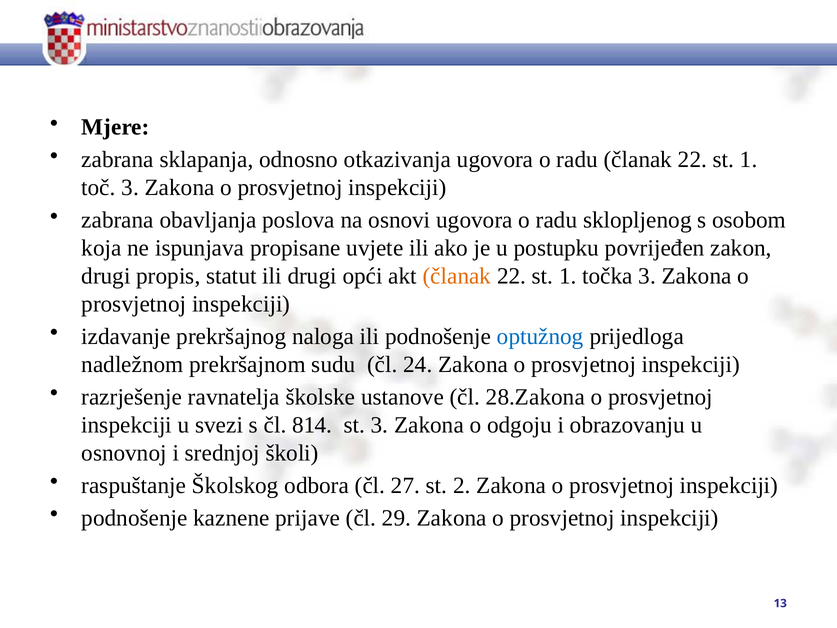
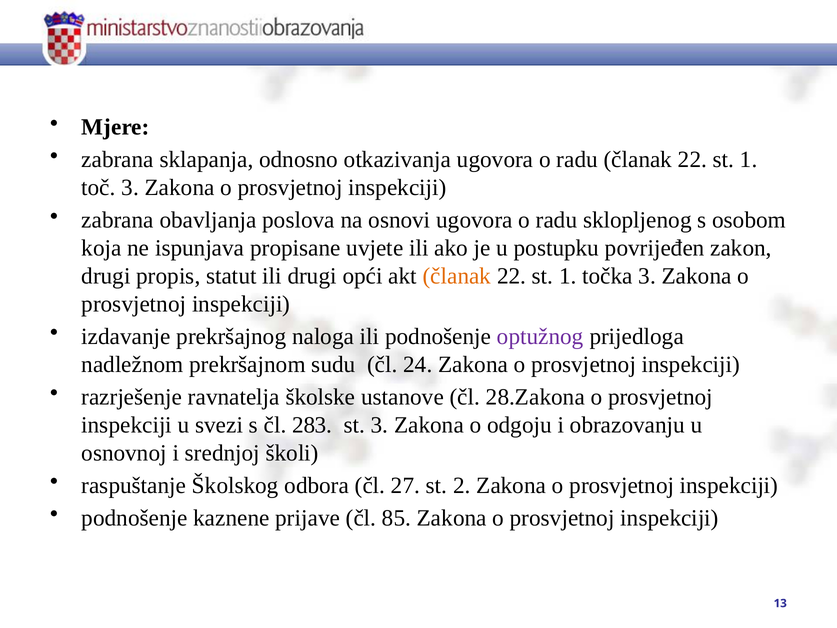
optužnog colour: blue -> purple (540, 336)
814: 814 -> 283 (312, 425)
29: 29 -> 85 (396, 518)
